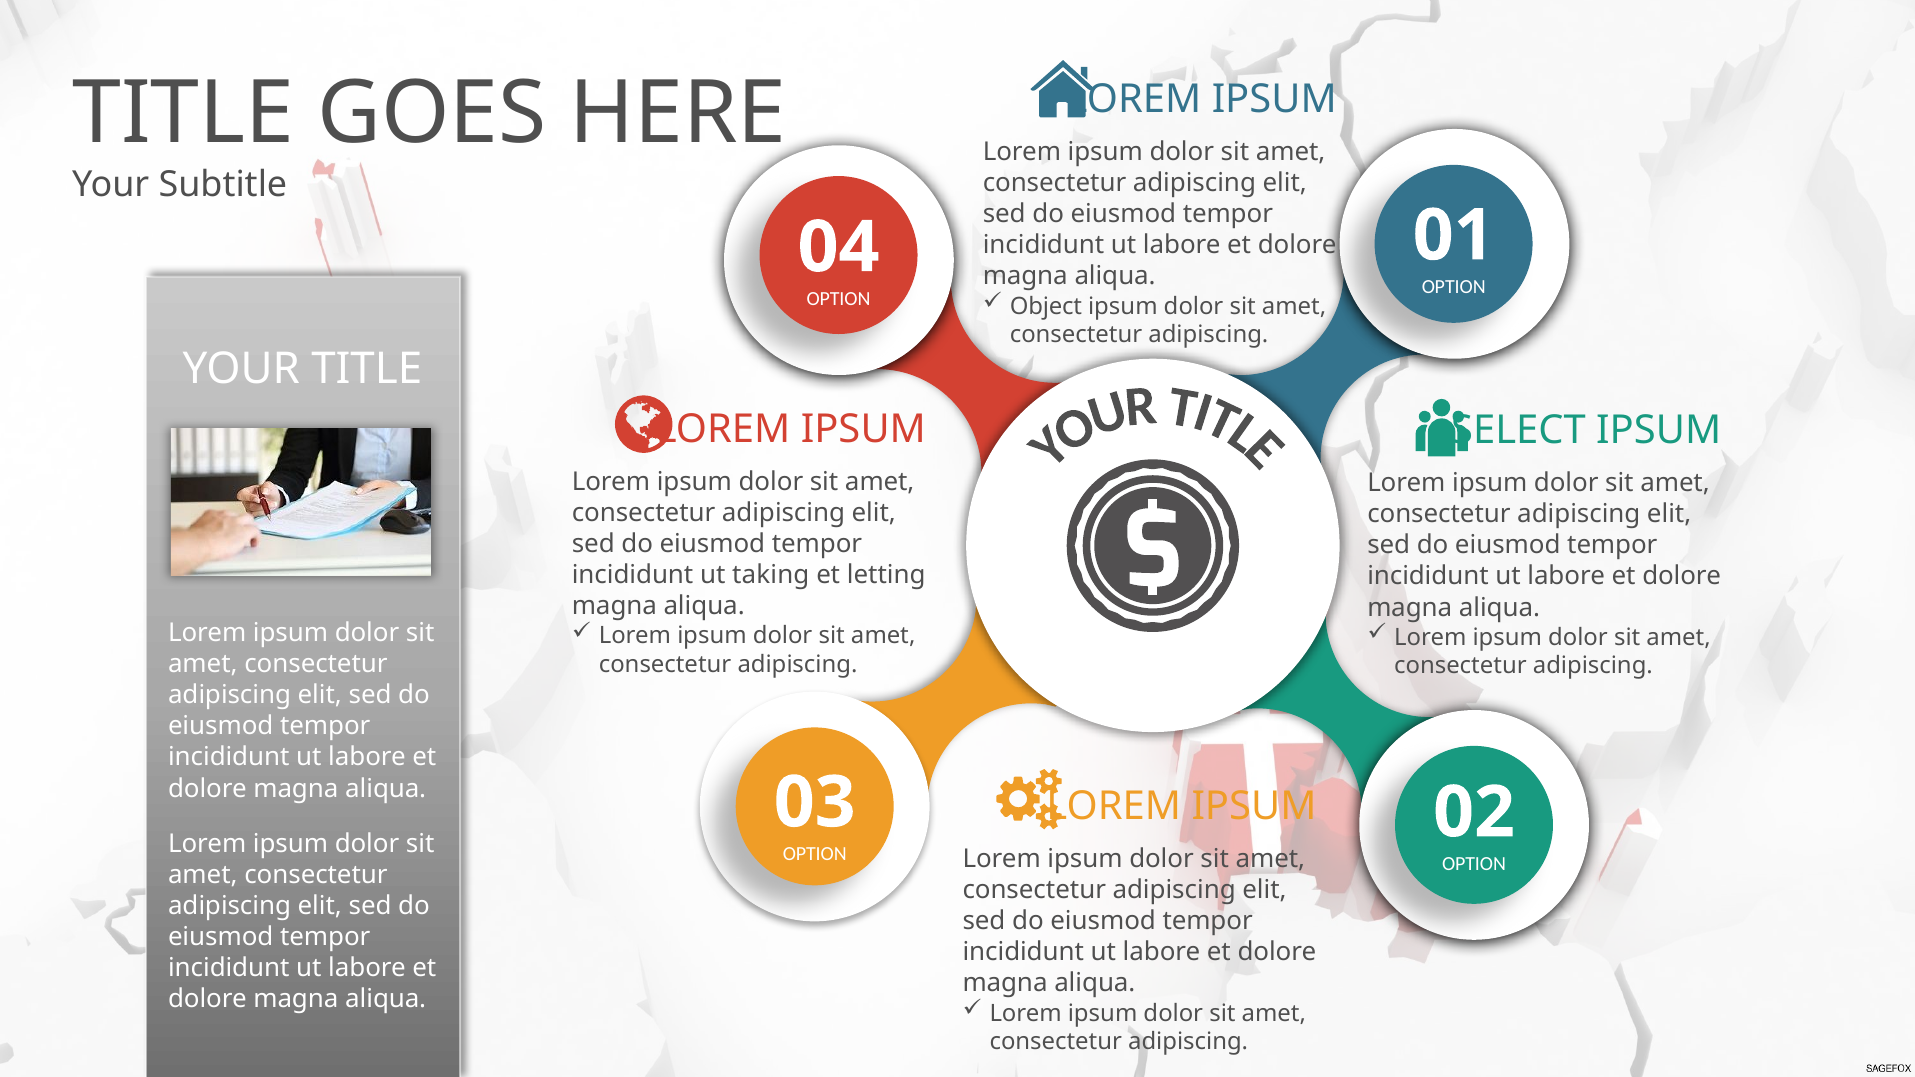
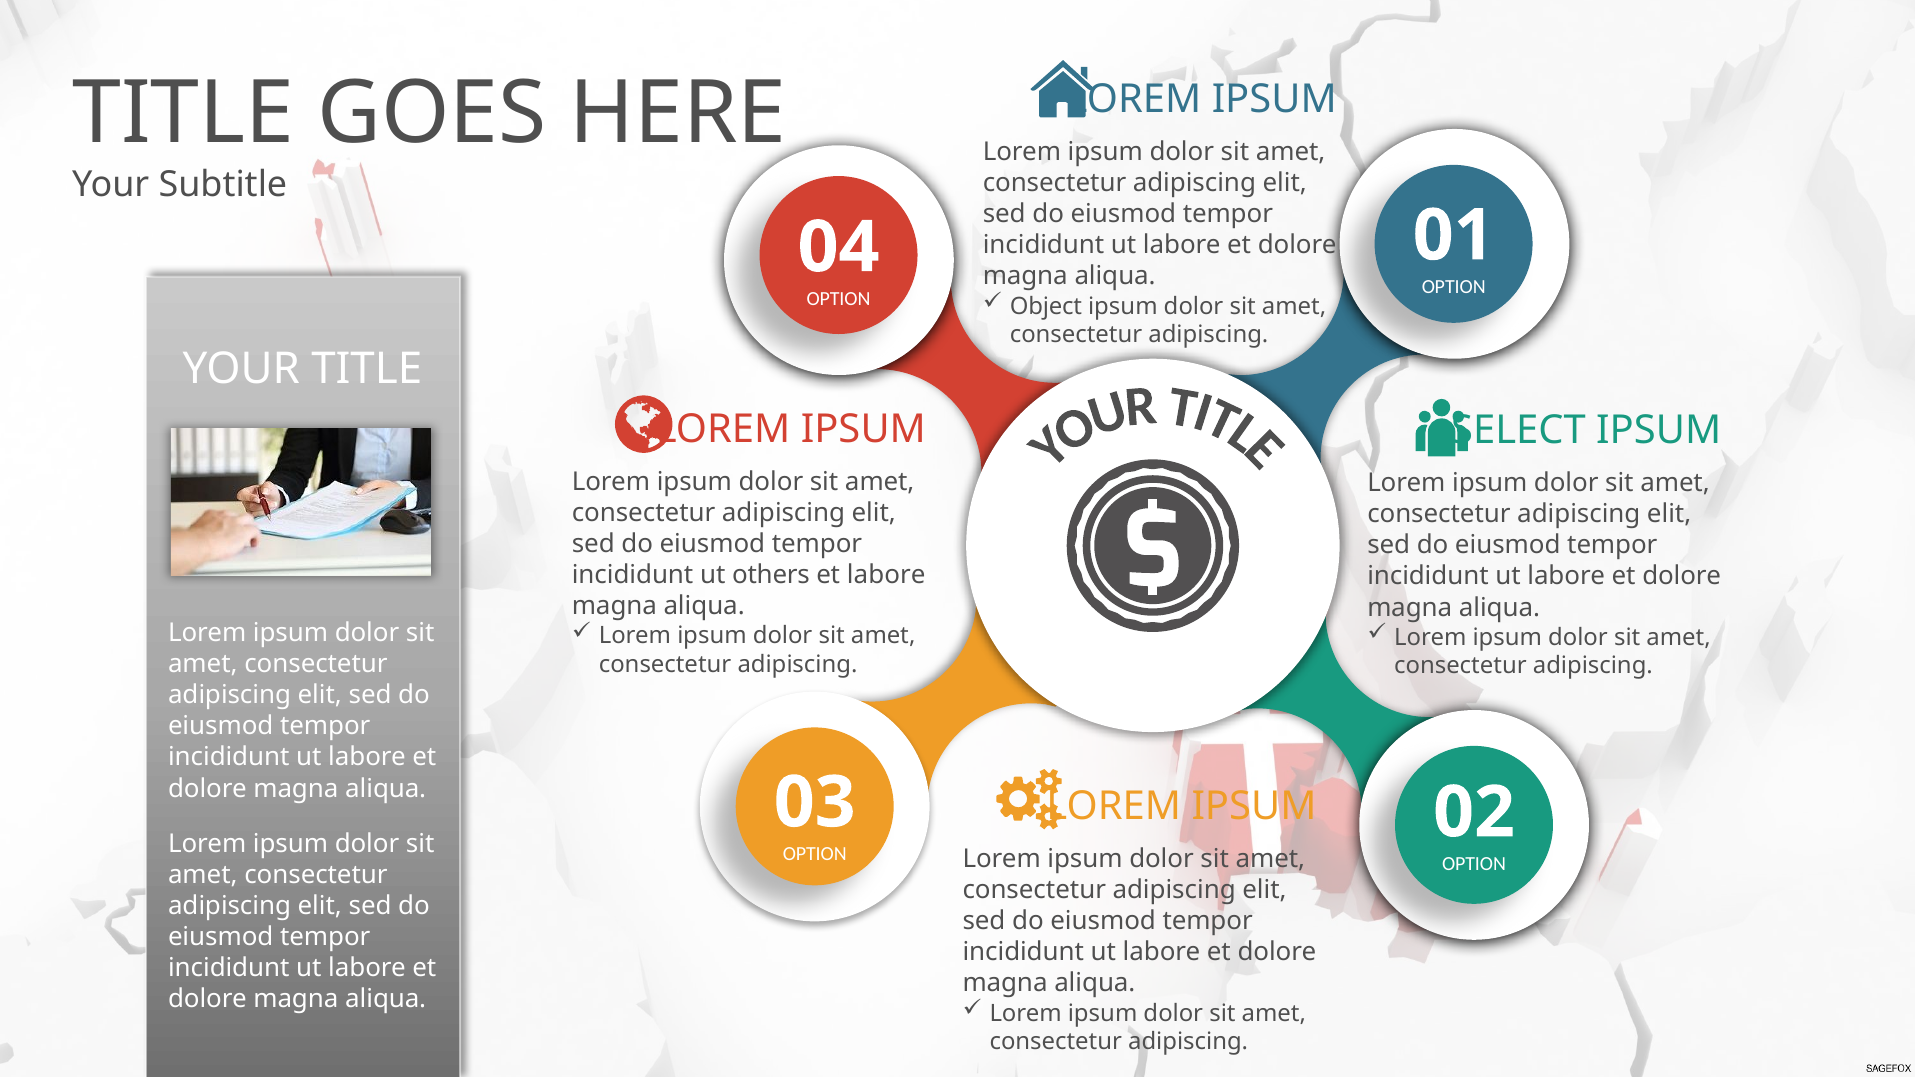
taking: taking -> others (771, 575)
et letting: letting -> labore (886, 575)
